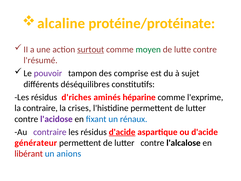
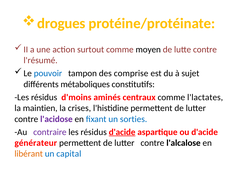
alcaline: alcaline -> drogues (61, 23)
surtout underline: present -> none (91, 49)
moyen colour: green -> black (148, 49)
pouvoir colour: purple -> blue (48, 73)
déséquilibres: déséquilibres -> métaboliques (85, 84)
d'riches: d'riches -> d'moins (76, 97)
héparine: héparine -> centraux (139, 97)
l'exprime: l'exprime -> l'lactates (205, 97)
la contraire: contraire -> maintien (40, 108)
rénaux: rénaux -> sorties (134, 119)
libérant colour: red -> orange (29, 154)
anions: anions -> capital (69, 154)
